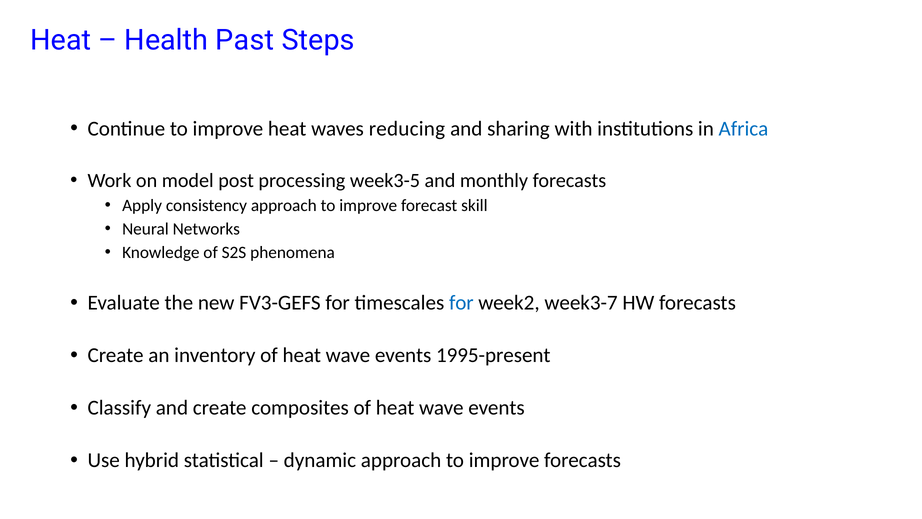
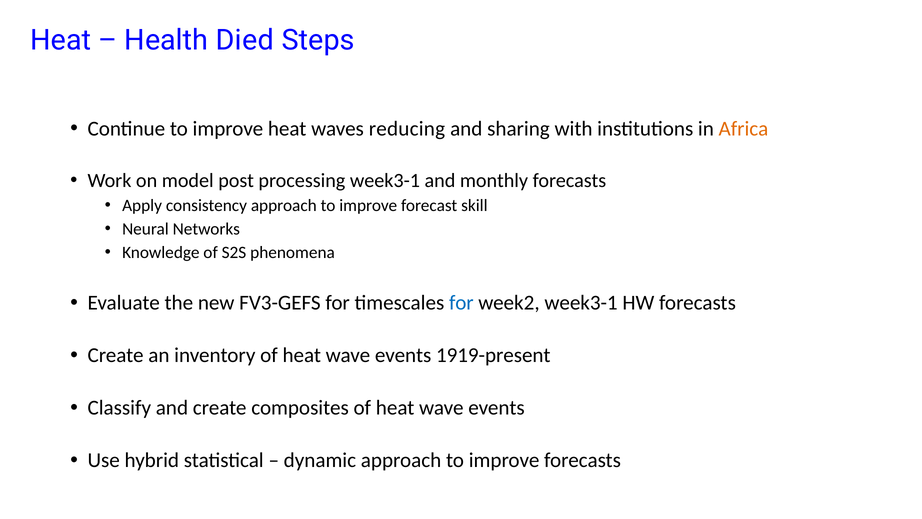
Past: Past -> Died (245, 40)
Africa colour: blue -> orange (743, 128)
processing week3-5: week3-5 -> week3-1 (385, 180)
week2 week3-7: week3-7 -> week3-1 (581, 303)
1995-present: 1995-present -> 1919-present (493, 355)
